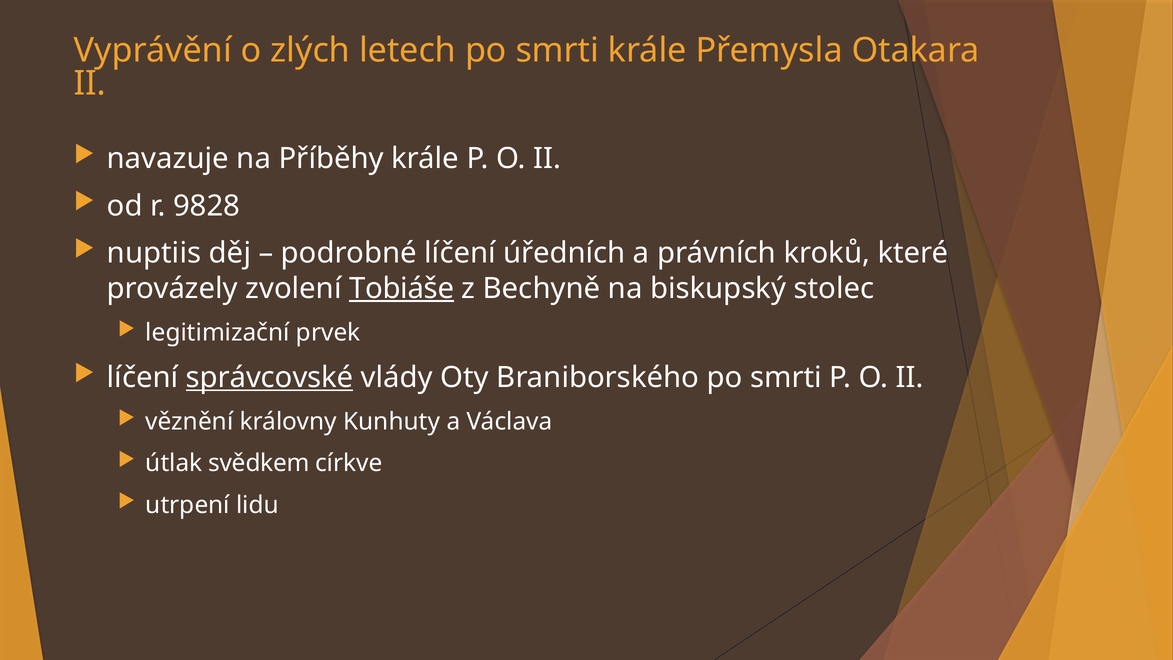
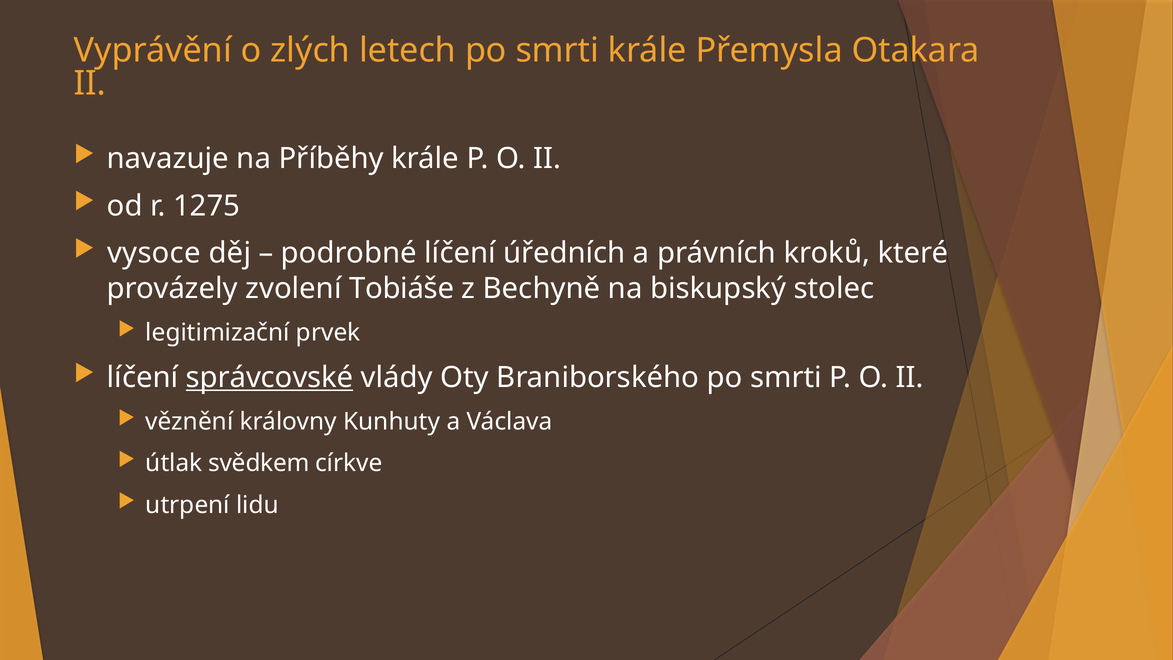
9828: 9828 -> 1275 (207, 206)
nuptiis: nuptiis -> vysoce (154, 253)
Tobiáše underline: present -> none (402, 288)
